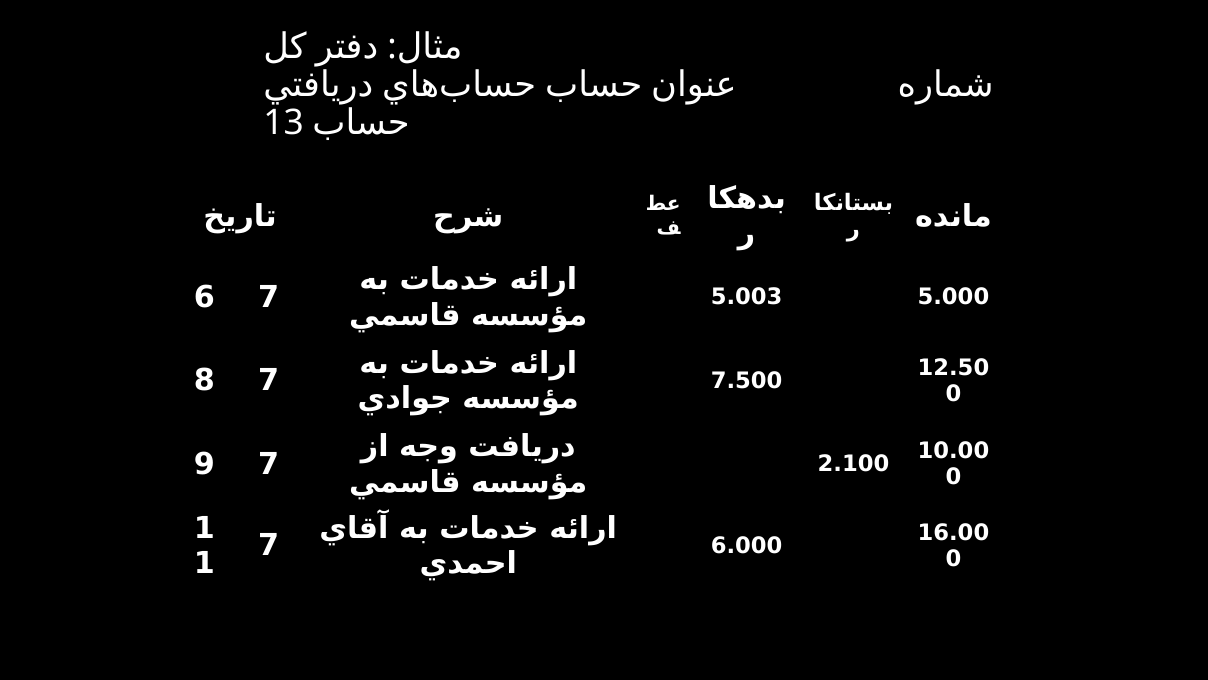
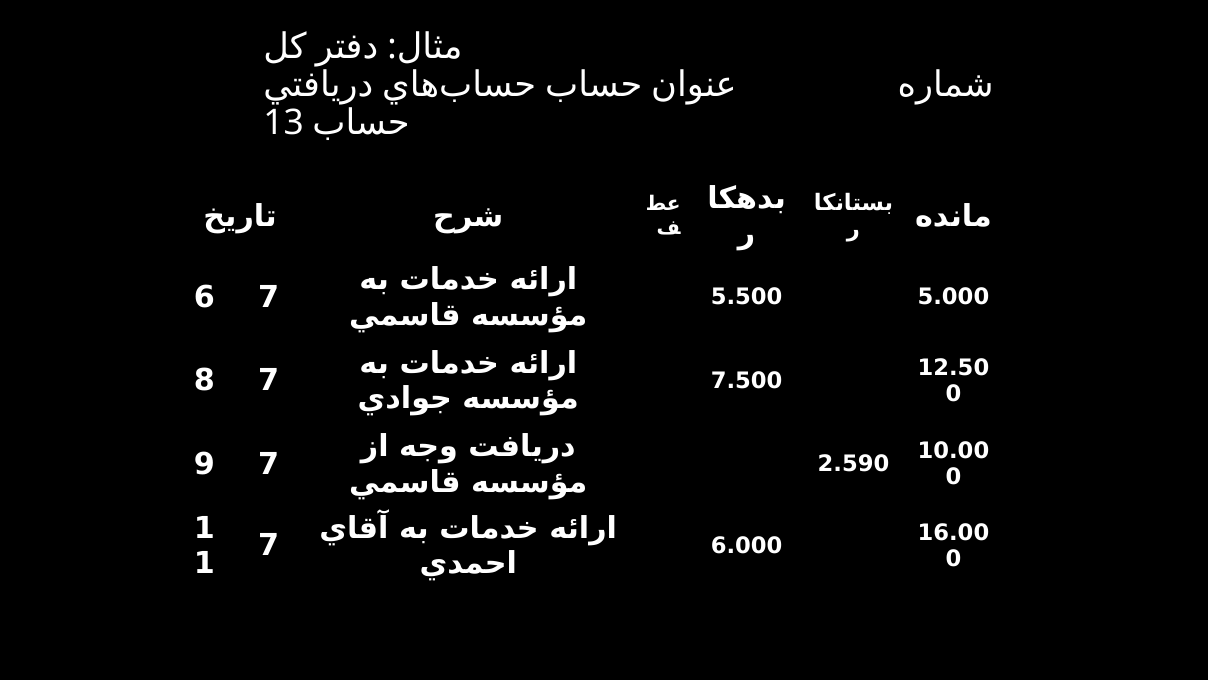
5.003: 5.003 -> 5.500 (747, 297)
2.100: 2.100 -> 2.590 (854, 464)
